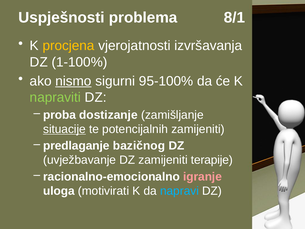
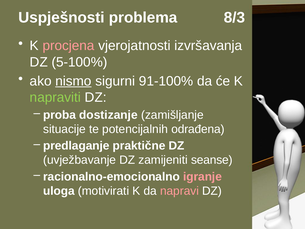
8/1: 8/1 -> 8/3 (235, 17)
procjena colour: yellow -> pink (69, 46)
1-100%: 1-100% -> 5-100% (79, 62)
95-100%: 95-100% -> 91-100% (166, 81)
situacije underline: present -> none (64, 129)
potencijalnih zamijeniti: zamijeniti -> odrađena (198, 129)
bazičnog: bazičnog -> praktične (139, 146)
terapije: terapije -> seanse (212, 160)
napravi colour: light blue -> pink (179, 191)
